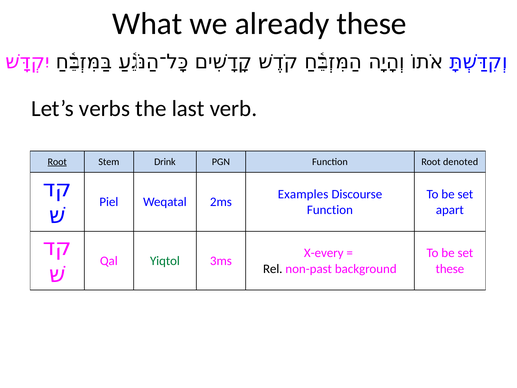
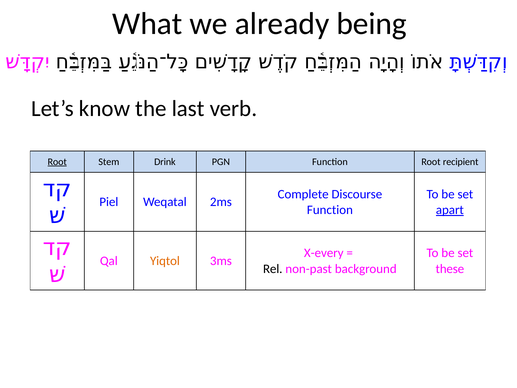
already these: these -> being (372, 24)
verbs: verbs -> know (105, 108)
denoted: denoted -> recipient (461, 162)
Examples: Examples -> Complete (303, 194)
apart underline: none -> present (450, 210)
Yiqtol colour: green -> orange (165, 261)
